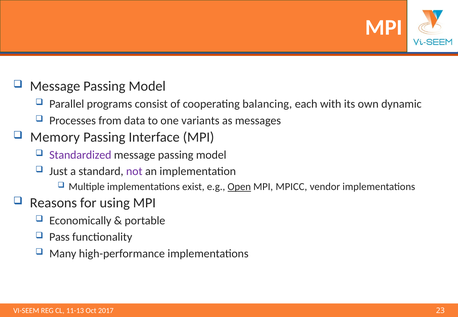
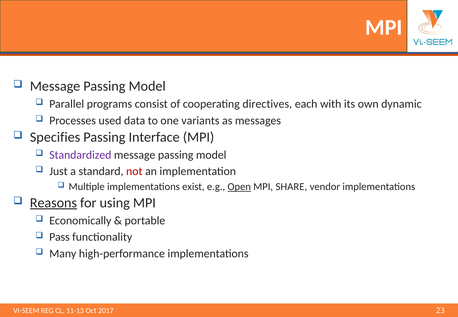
balancing: balancing -> directives (267, 104)
from: from -> used (110, 121)
Memory: Memory -> Specifies (55, 137)
not colour: purple -> red (134, 171)
MPICC: MPICC -> SHARE (291, 187)
Reasons underline: none -> present (53, 203)
